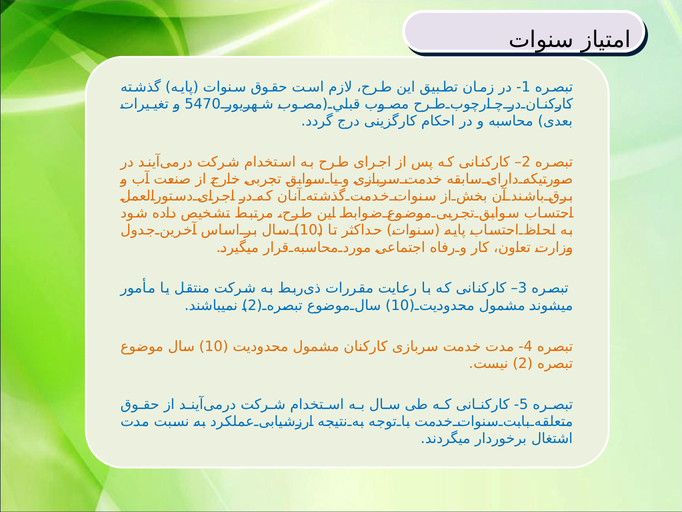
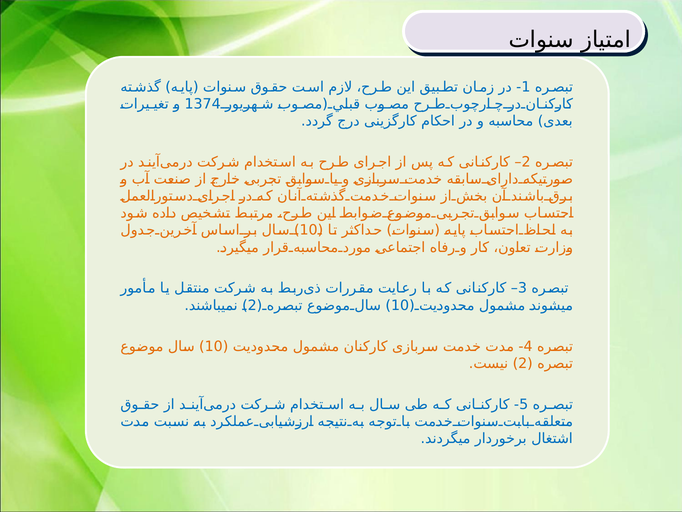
5470: 5470 -> 1374 (203, 104)
